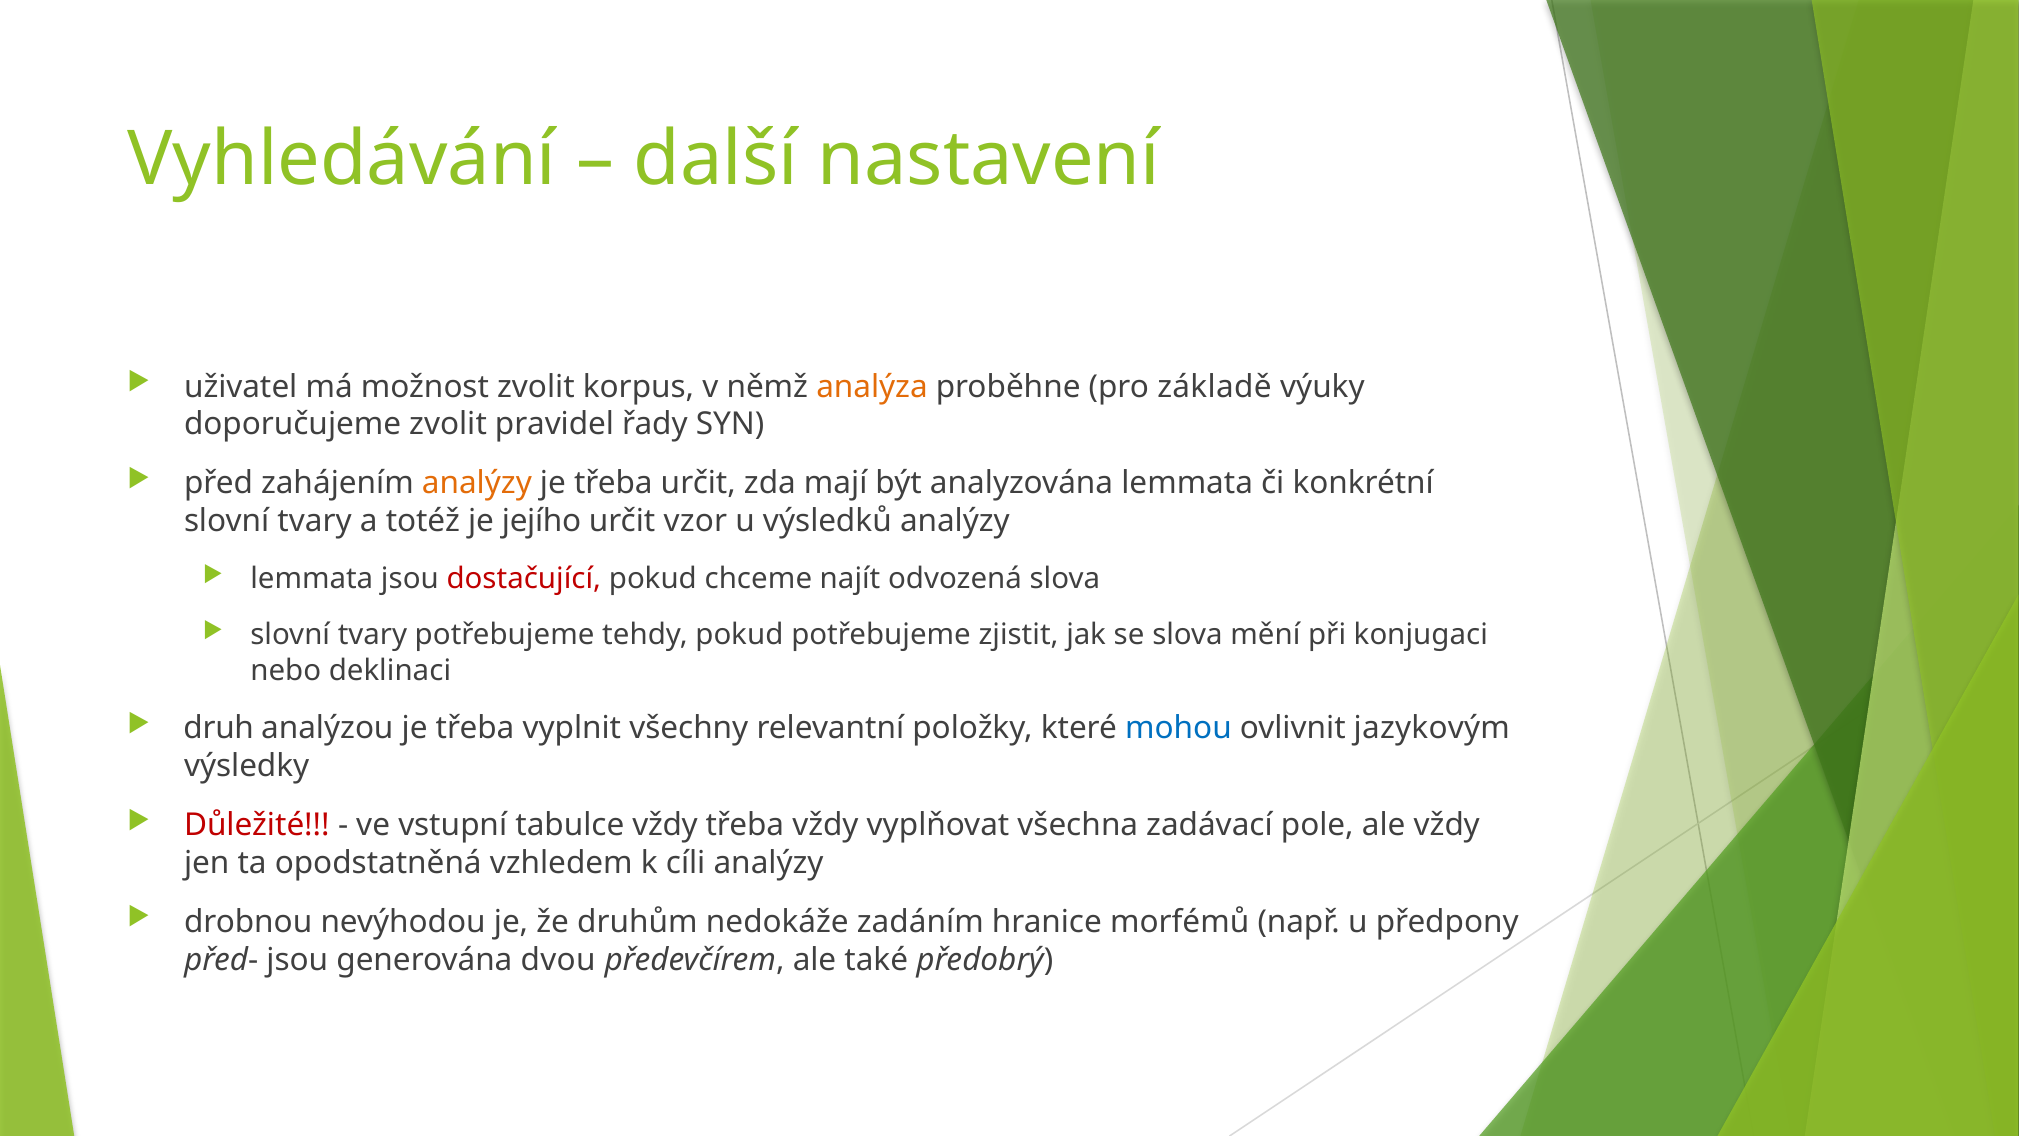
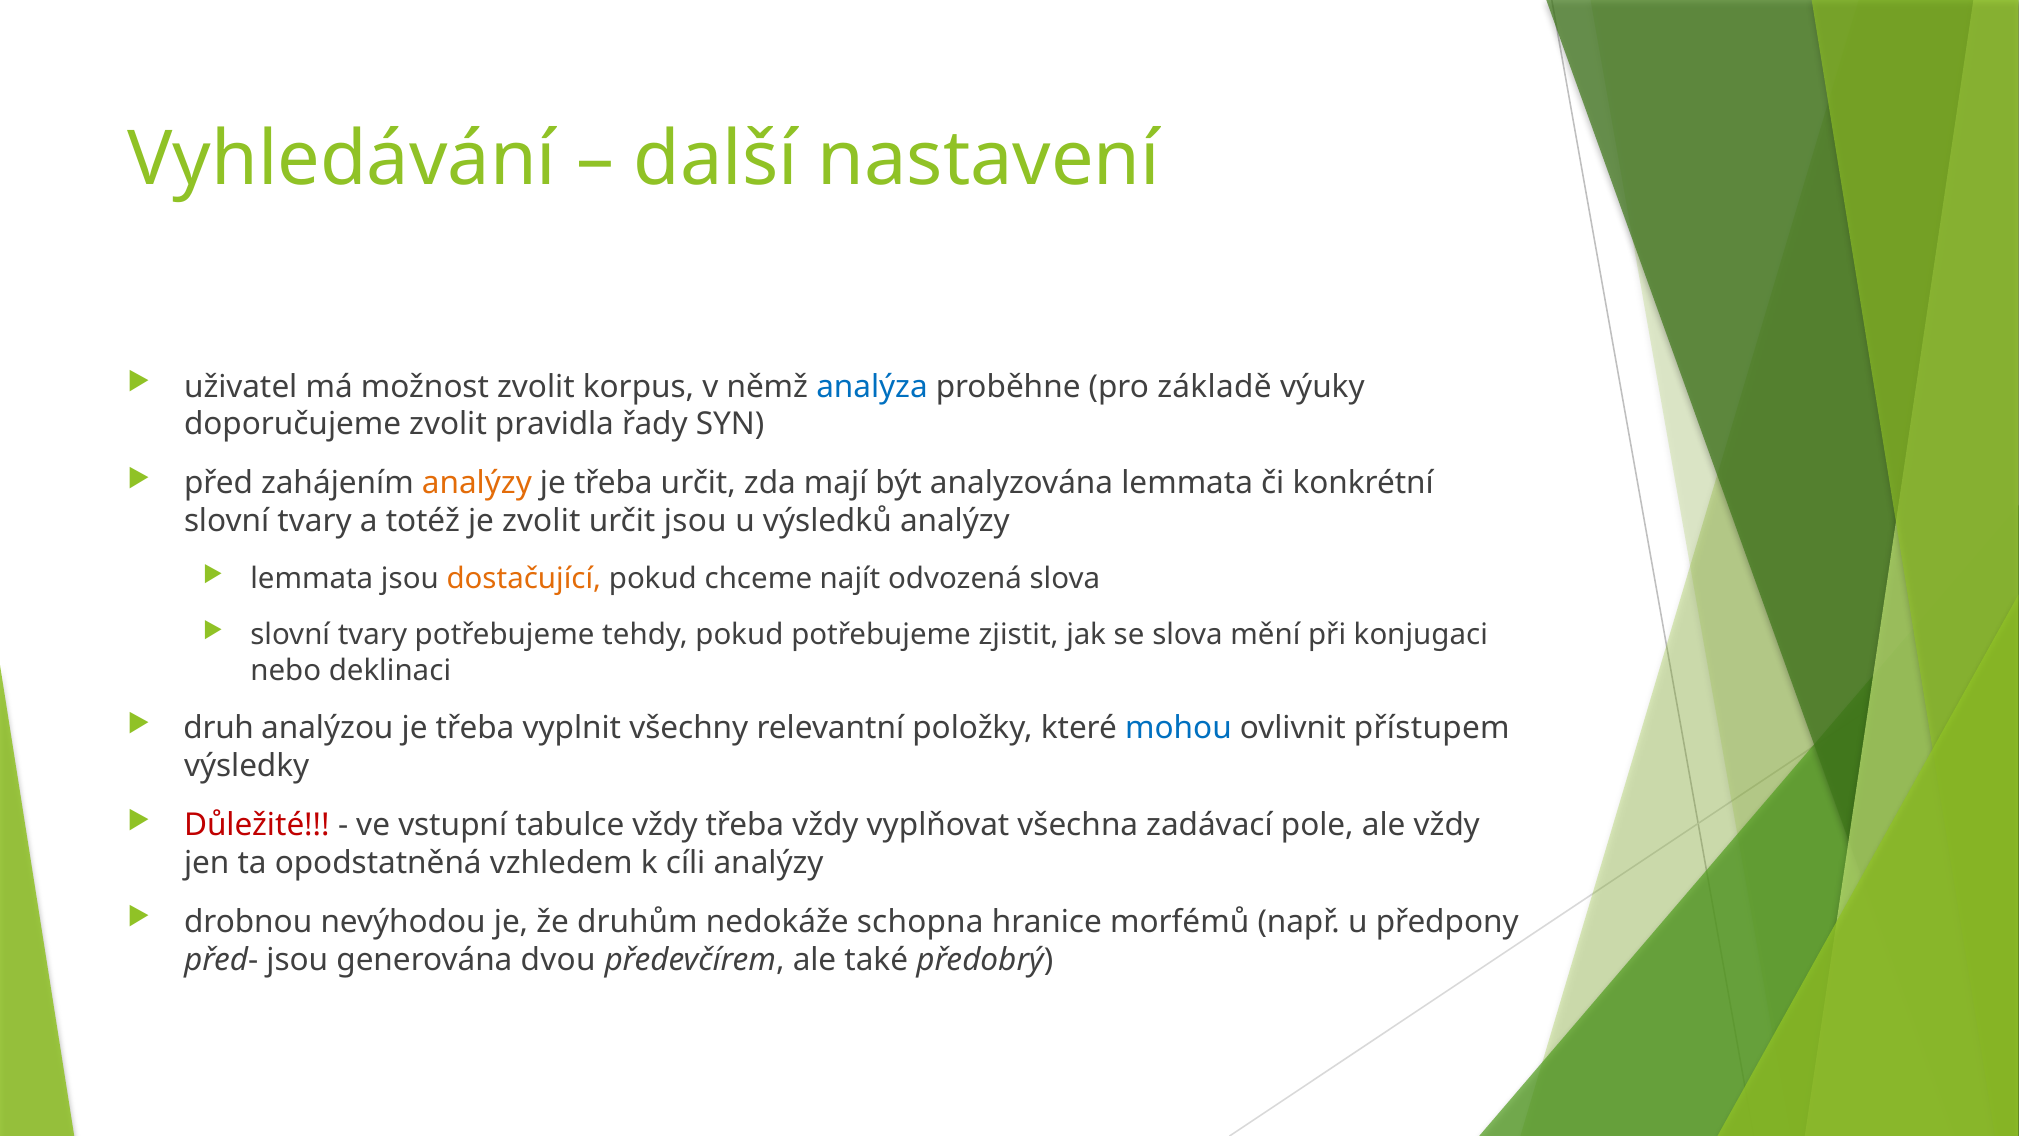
analýza colour: orange -> blue (872, 387)
pravidel: pravidel -> pravidla (554, 424)
je jejího: jejího -> zvolit (541, 521)
určit vzor: vzor -> jsou (695, 521)
dostačující colour: red -> orange (524, 579)
jazykovým: jazykovým -> přístupem (1432, 728)
zadáním: zadáním -> schopna (920, 922)
